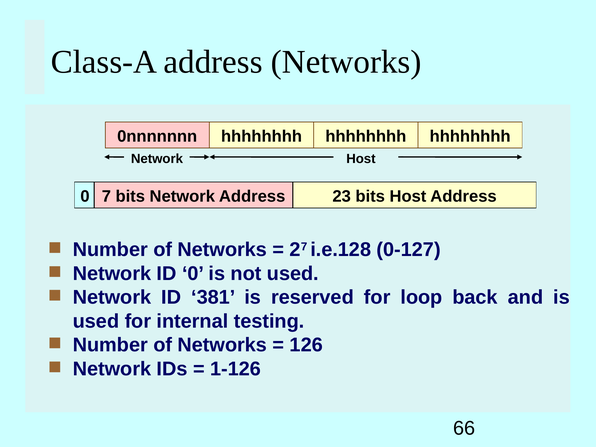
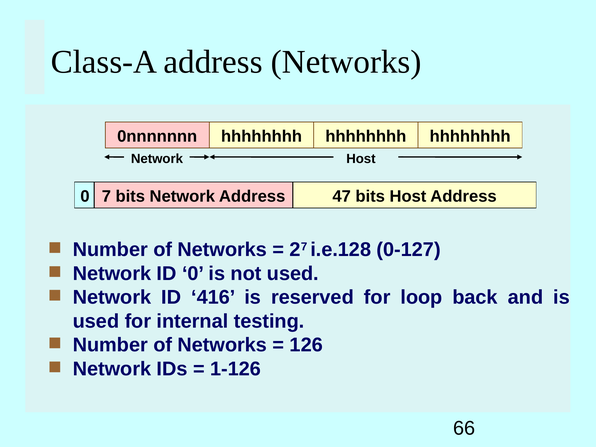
23: 23 -> 47 (342, 196)
381: 381 -> 416 (213, 297)
